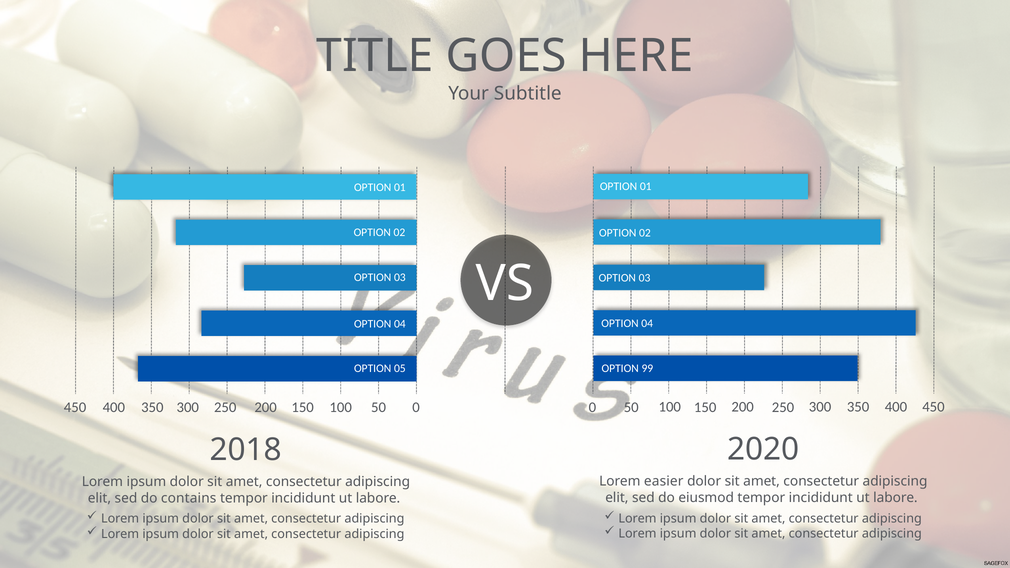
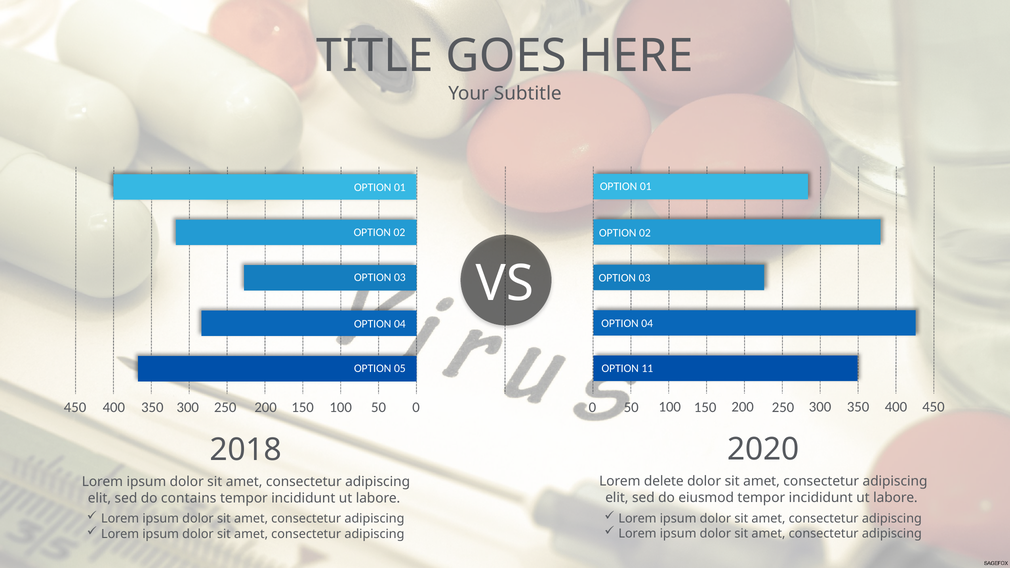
99: 99 -> 11 (647, 369)
easier: easier -> delete (664, 481)
